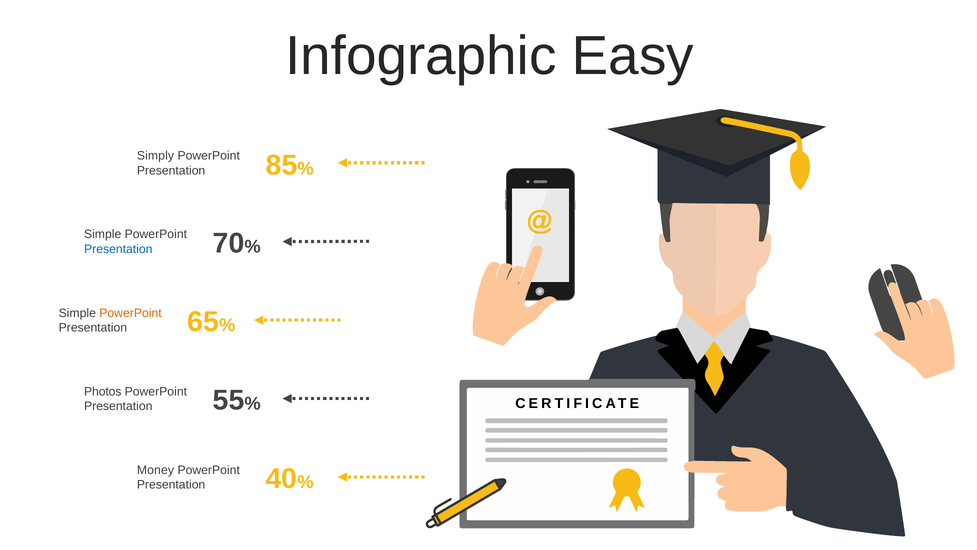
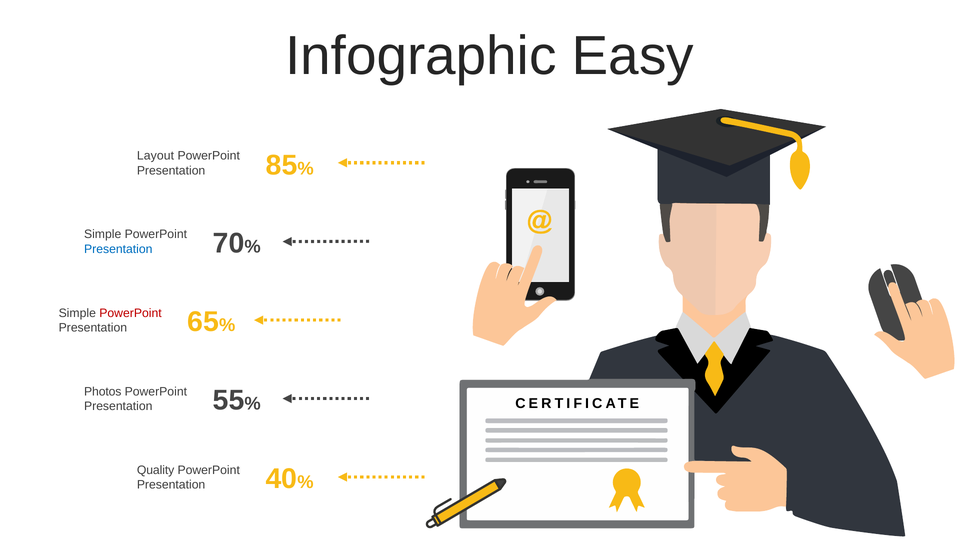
Simply: Simply -> Layout (155, 156)
PowerPoint colour: orange -> red (131, 313)
Money: Money -> Quality (156, 470)
